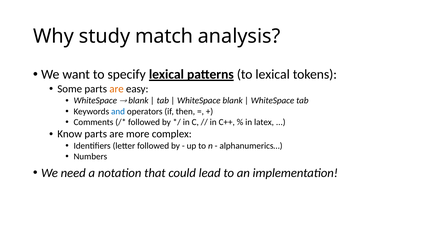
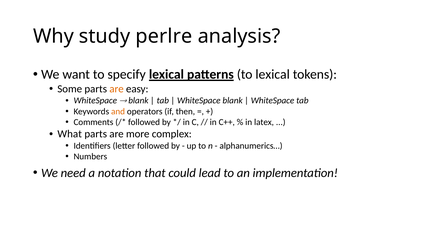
match: match -> perlre (164, 36)
and colour: blue -> orange (118, 111)
Know: Know -> What (70, 134)
